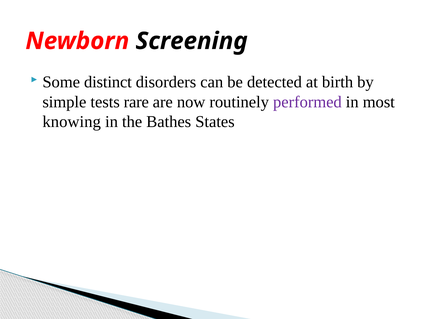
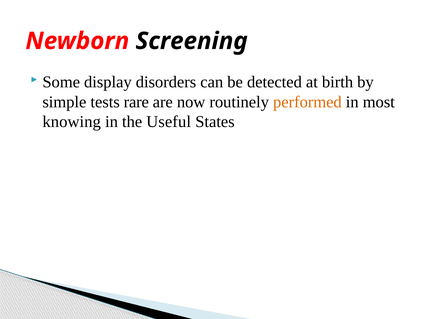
distinct: distinct -> display (108, 82)
performed colour: purple -> orange (307, 102)
Bathes: Bathes -> Useful (169, 122)
